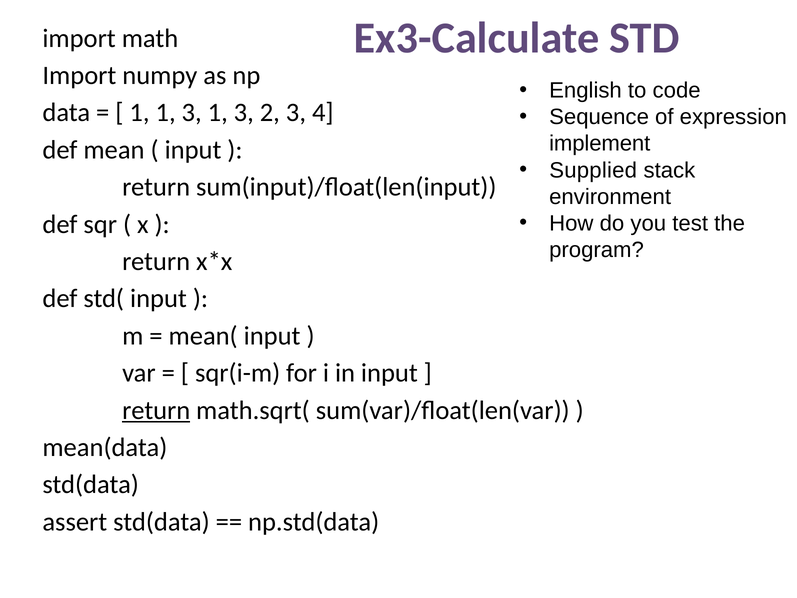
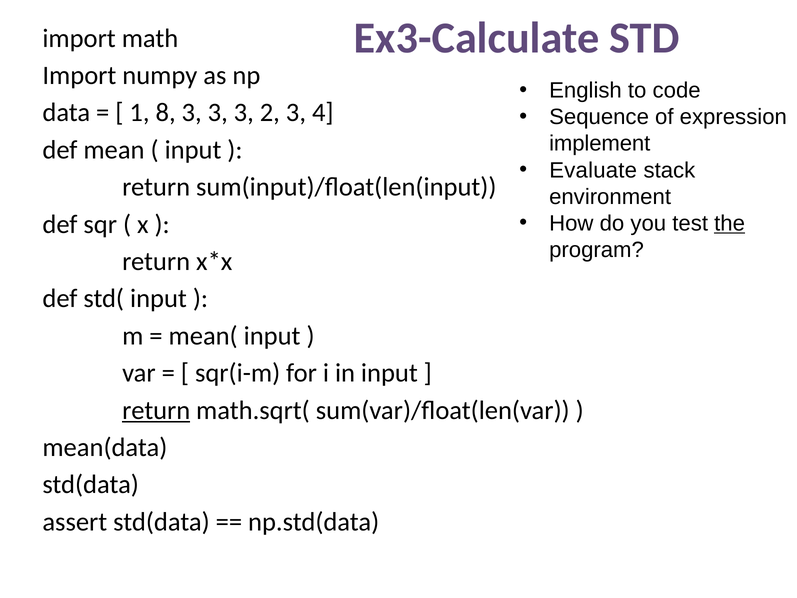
1 1: 1 -> 8 (166, 113)
1: 1 -> 3 (218, 113)
Supplied: Supplied -> Evaluate (593, 170)
the underline: none -> present (730, 223)
